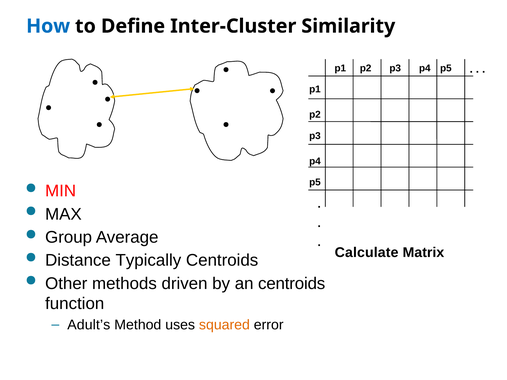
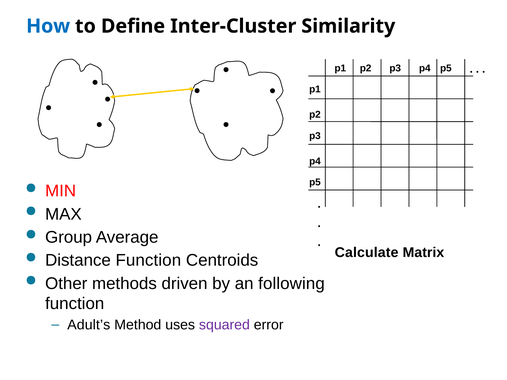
Distance Typically: Typically -> Function (148, 261)
an centroids: centroids -> following (292, 284)
squared colour: orange -> purple (224, 325)
